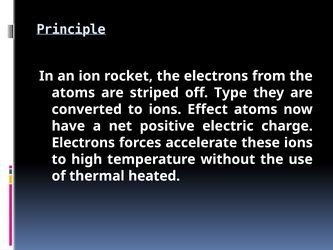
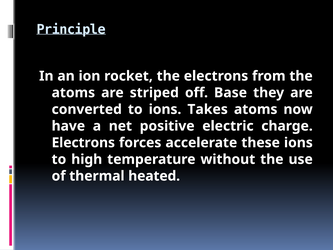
Type: Type -> Base (231, 93)
Effect: Effect -> Takes (208, 109)
